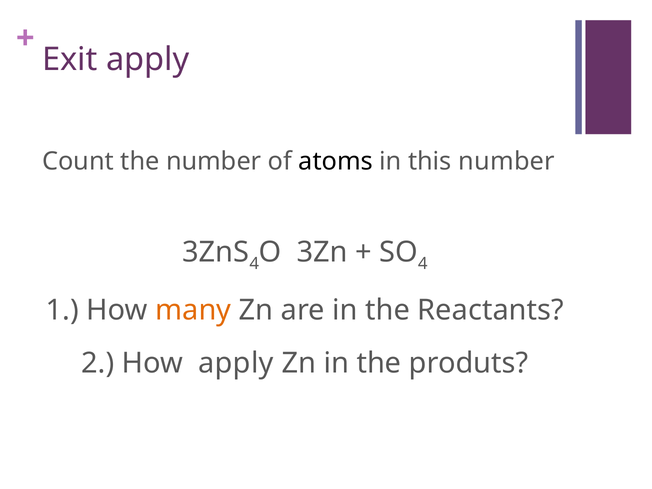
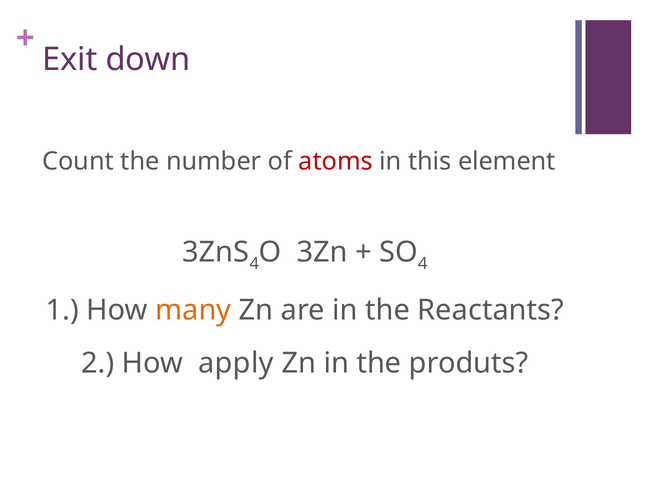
Exit apply: apply -> down (148, 60)
atoms colour: black -> red (336, 162)
this number: number -> element (507, 162)
